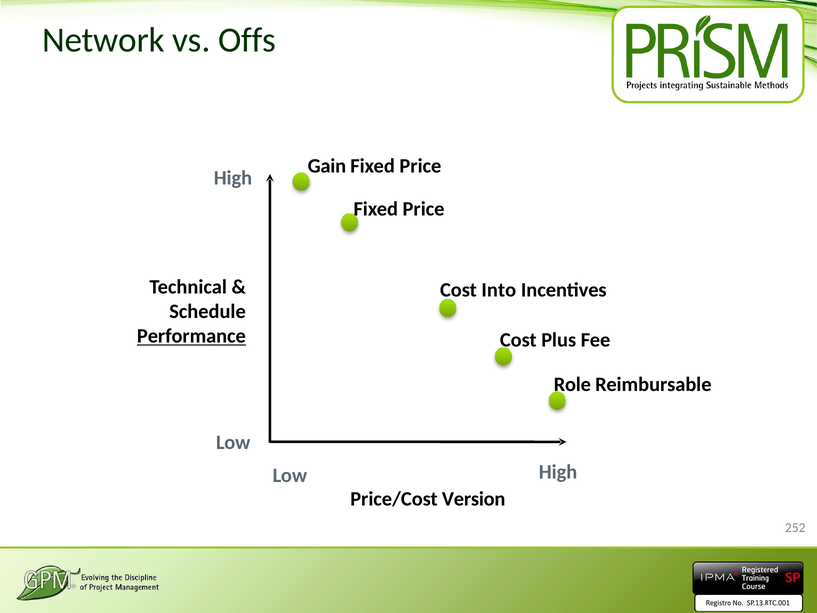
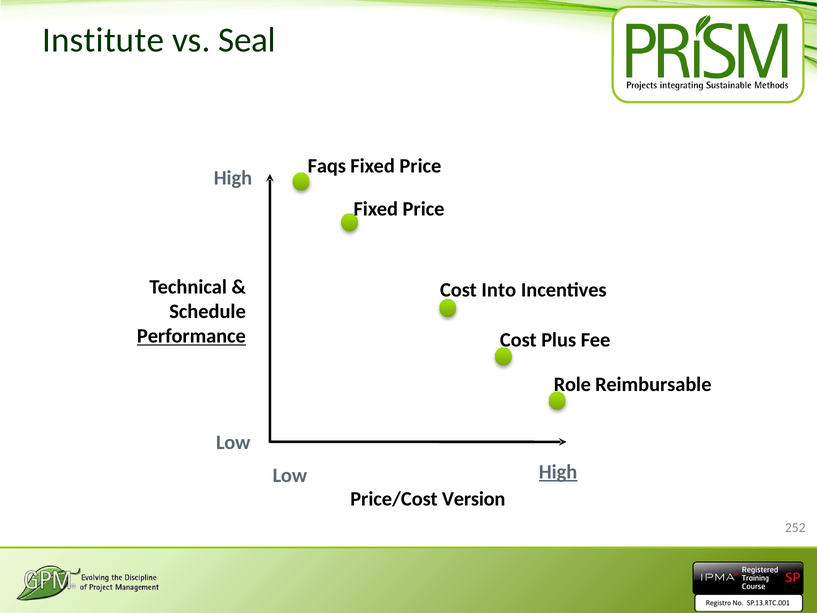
Network: Network -> Institute (103, 40)
Offs: Offs -> Seal (247, 40)
Gain: Gain -> Faqs (327, 166)
High underline: none -> present (558, 472)
